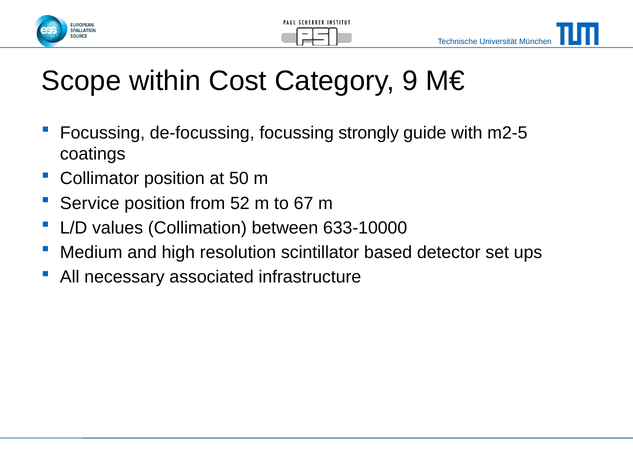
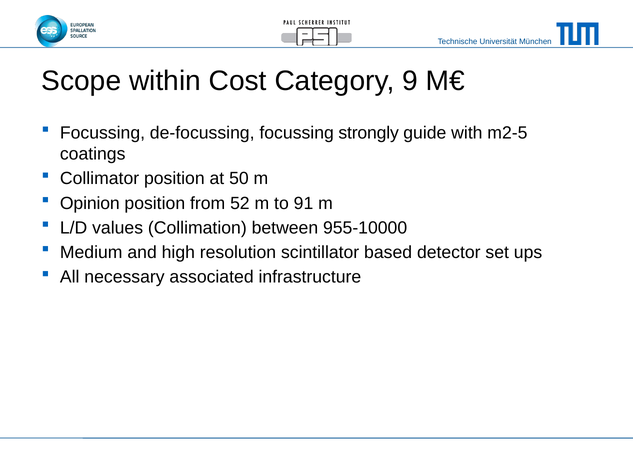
Service: Service -> Opinion (90, 203)
67: 67 -> 91 (304, 203)
633-10000: 633-10000 -> 955-10000 (365, 228)
